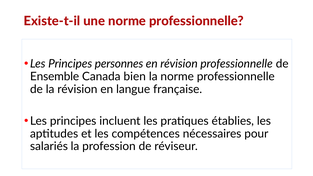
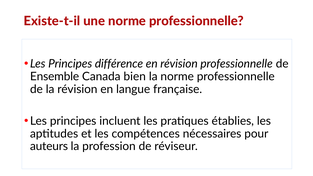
personnes: personnes -> différence (119, 64)
salariés: salariés -> auteurs (49, 146)
